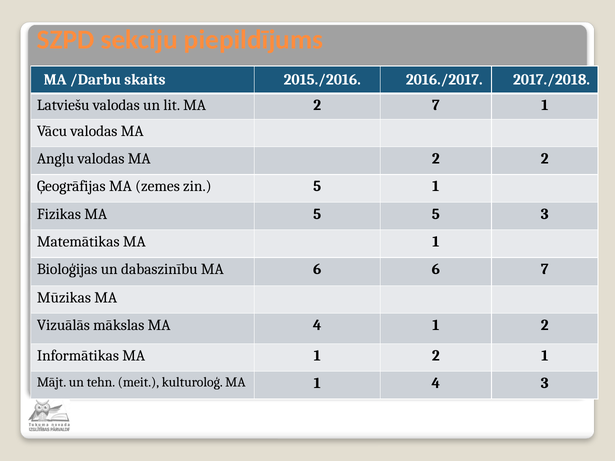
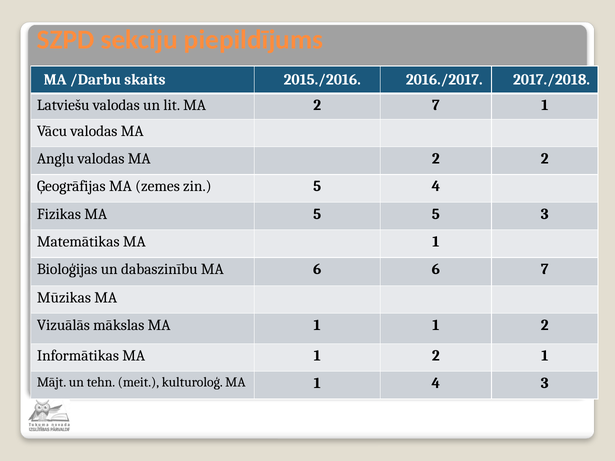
5 1: 1 -> 4 (436, 186)
mākslas MA 4: 4 -> 1 (317, 325)
